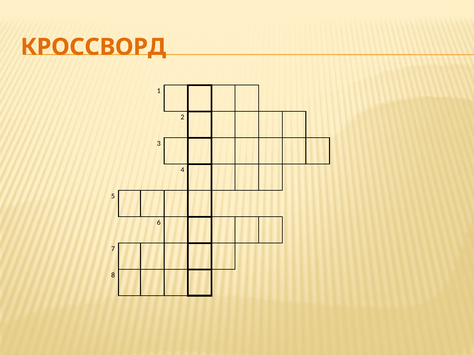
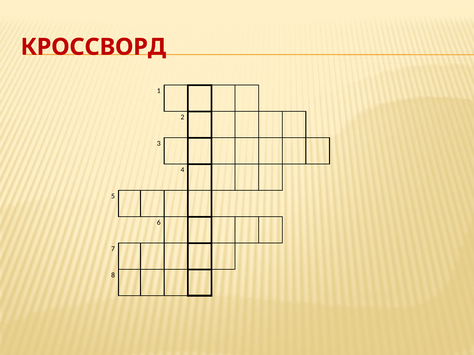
КРОССВОРД colour: orange -> red (93, 47)
